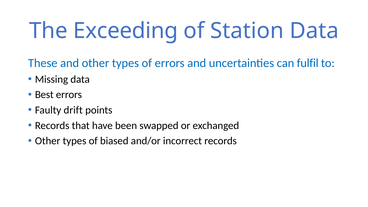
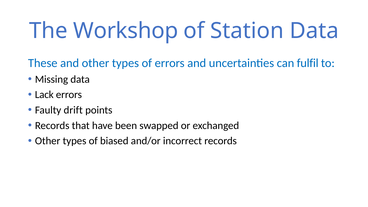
Exceeding: Exceeding -> Workshop (126, 31)
Best: Best -> Lack (44, 95)
